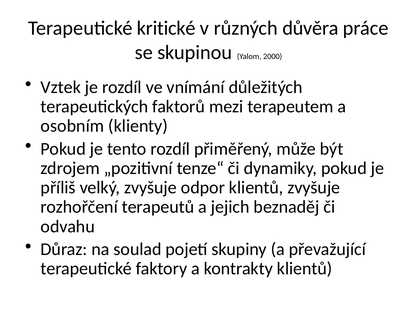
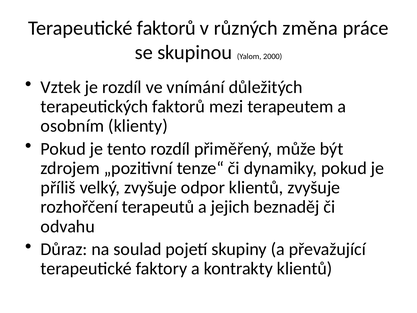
Terapeutické kritické: kritické -> faktorů (166, 28)
důvěra: důvěra -> změna (310, 28)
